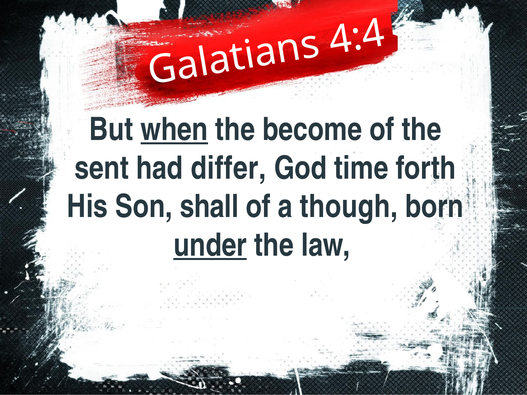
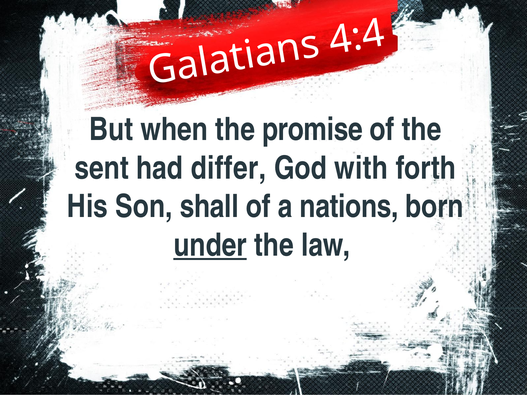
when underline: present -> none (174, 130)
become: become -> promise (312, 130)
time: time -> with (361, 168)
though: though -> nations (349, 207)
